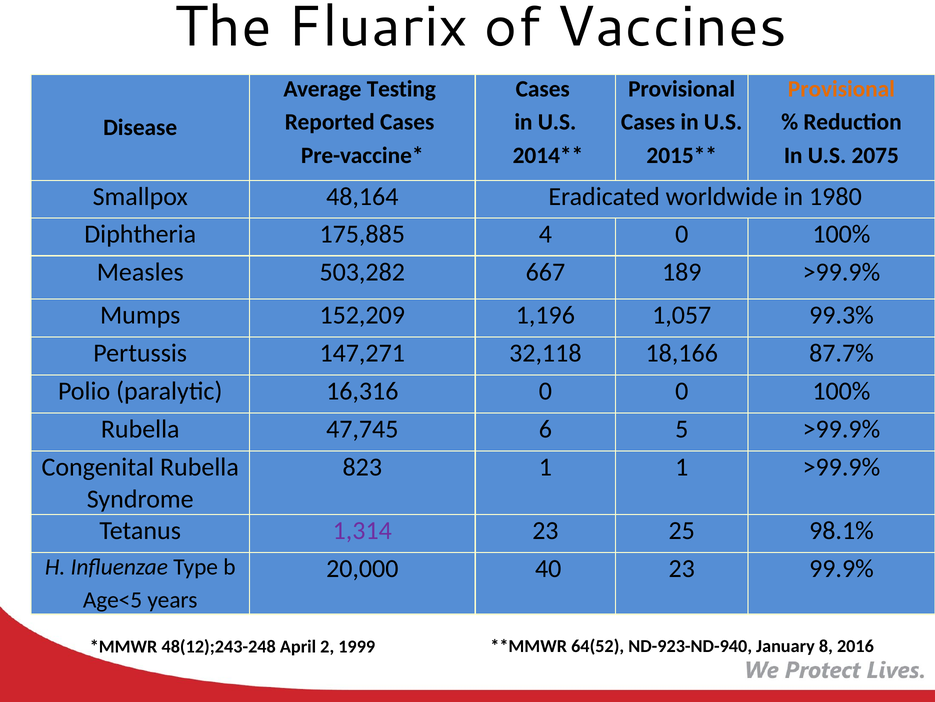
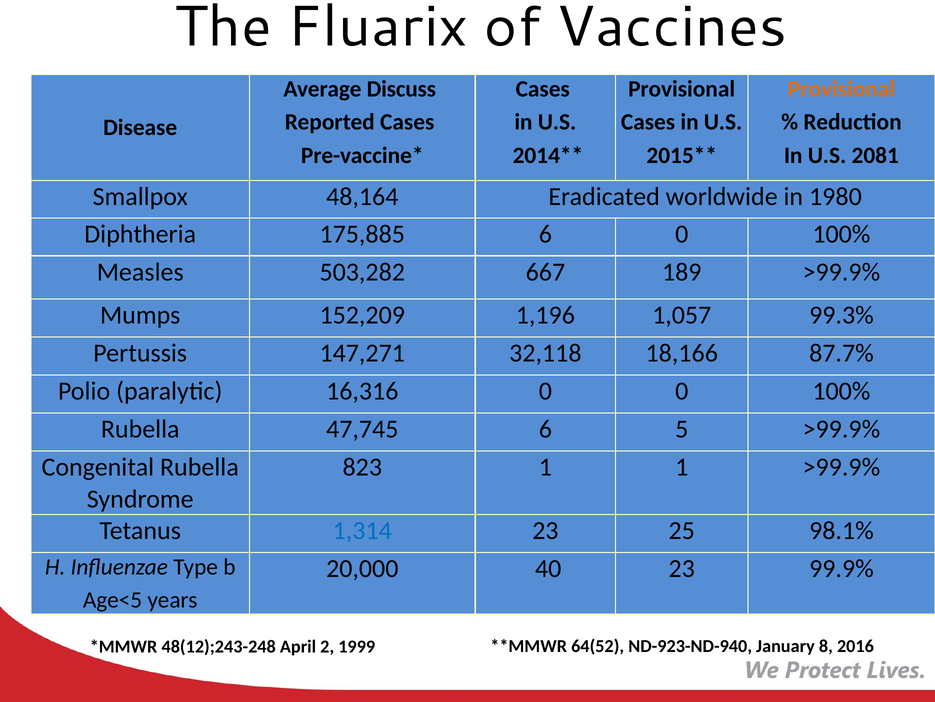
Testing: Testing -> Discuss (401, 89)
2075: 2075 -> 2081 (875, 155)
175,885 4: 4 -> 6 (545, 234)
1,314 colour: purple -> blue (362, 530)
